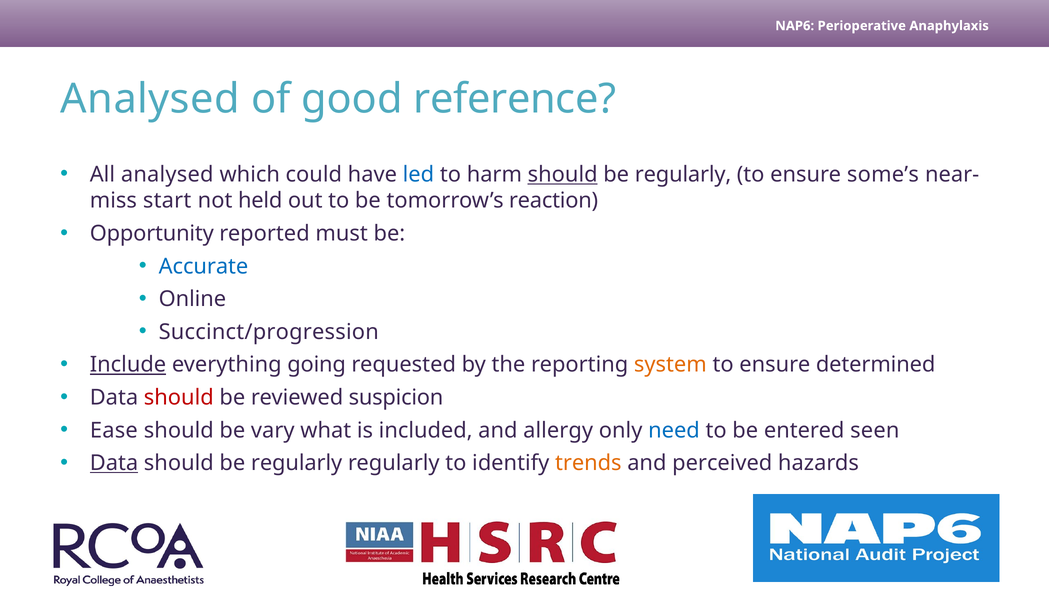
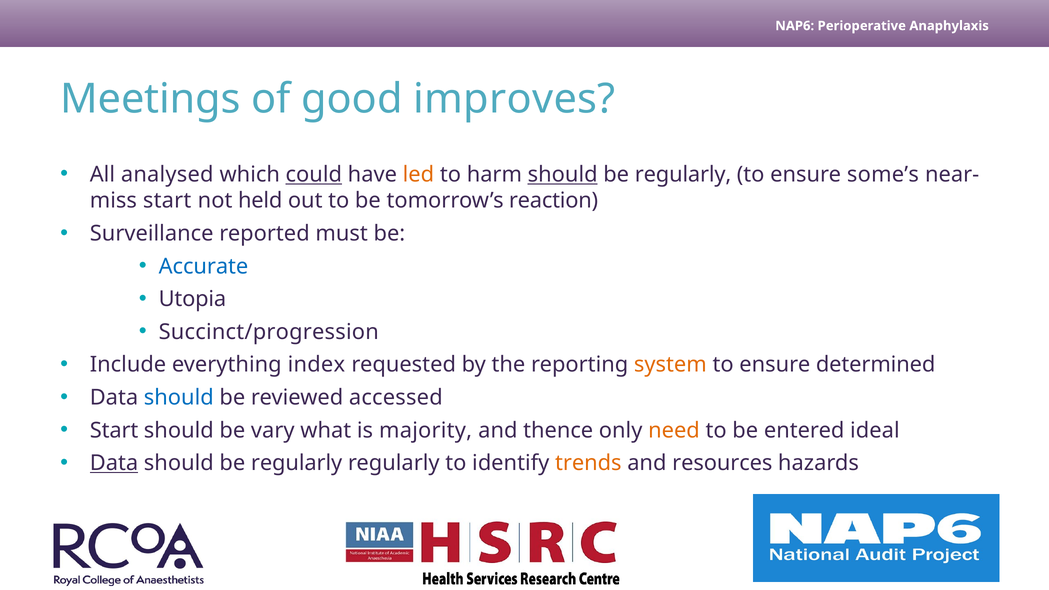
Analysed: Analysed -> Meetings (150, 99)
reference: reference -> improves (514, 99)
could underline: none -> present (314, 175)
led colour: blue -> orange (418, 175)
Opportunity: Opportunity -> Surveillance (152, 234)
Online: Online -> Utopia (192, 299)
Include underline: present -> none (128, 365)
going: going -> index (316, 365)
should colour: red -> blue (179, 398)
suspicion: suspicion -> accessed (396, 398)
Ease: Ease -> Start (114, 430)
included: included -> majority (426, 430)
allergy: allergy -> thence (558, 430)
need colour: blue -> orange (674, 430)
seen: seen -> ideal (875, 430)
perceived: perceived -> resources (722, 463)
